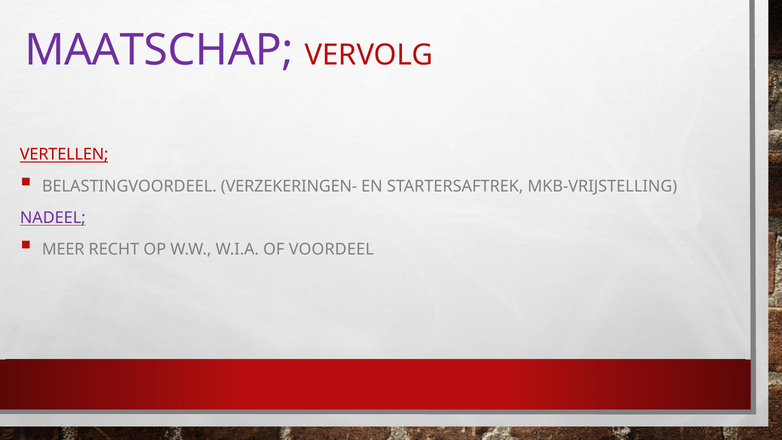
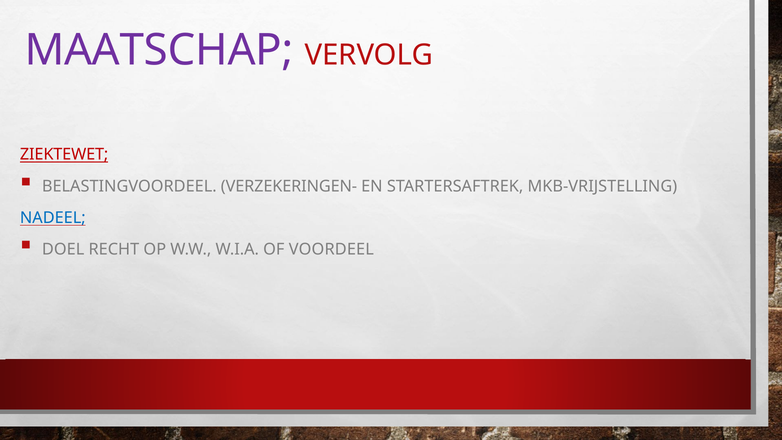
VERTELLEN: VERTELLEN -> ZIEKTEWET (64, 154)
NADEEL colour: purple -> blue (53, 218)
MEER: MEER -> DOEL (63, 249)
